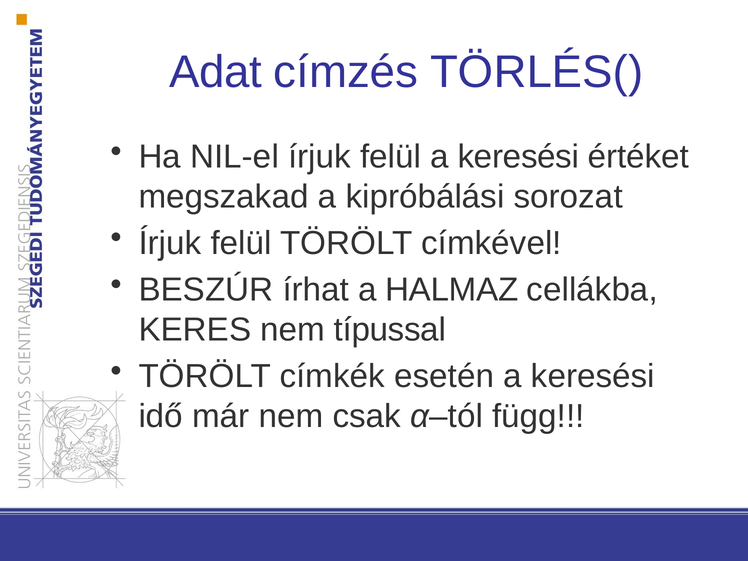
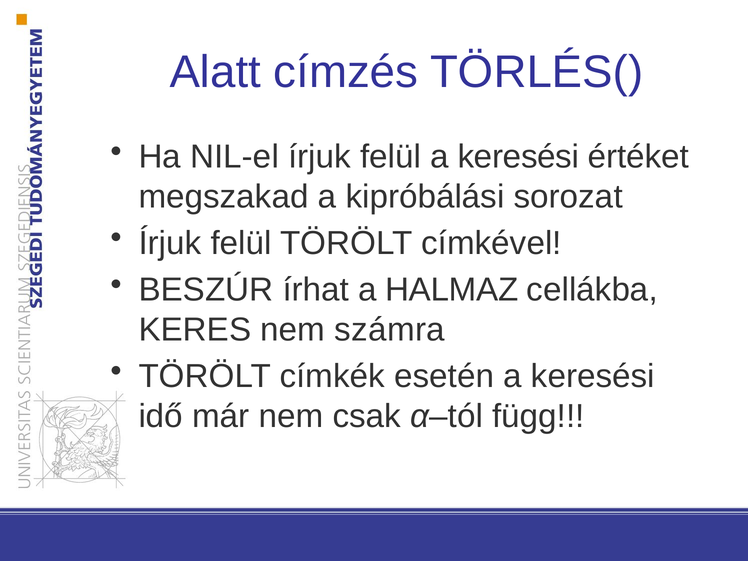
Adat: Adat -> Alatt (215, 72)
típussal: típussal -> számra (390, 330)
